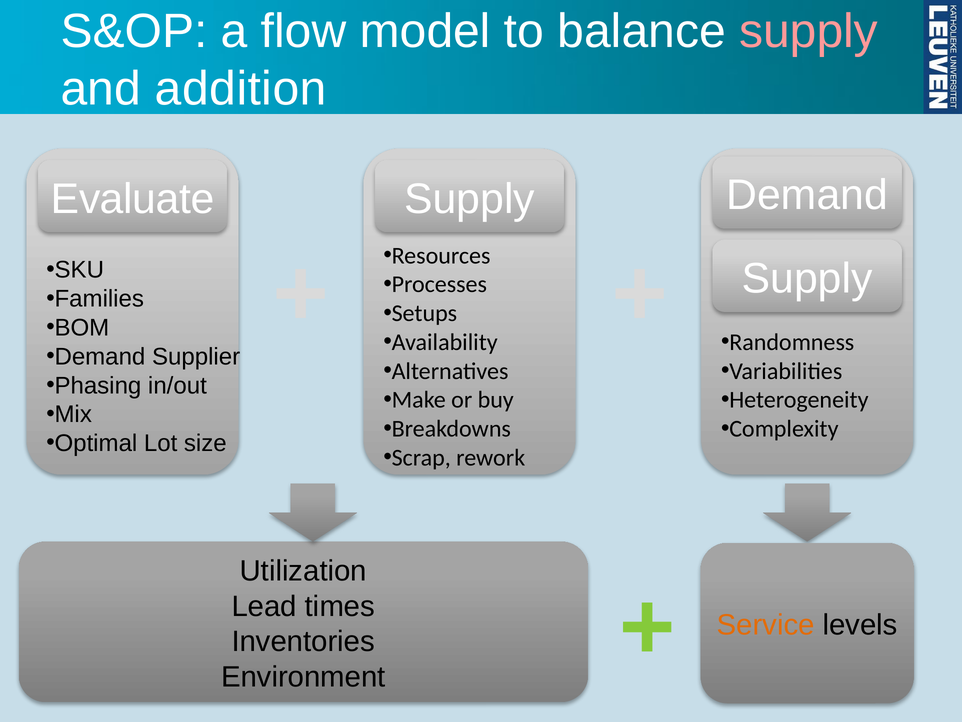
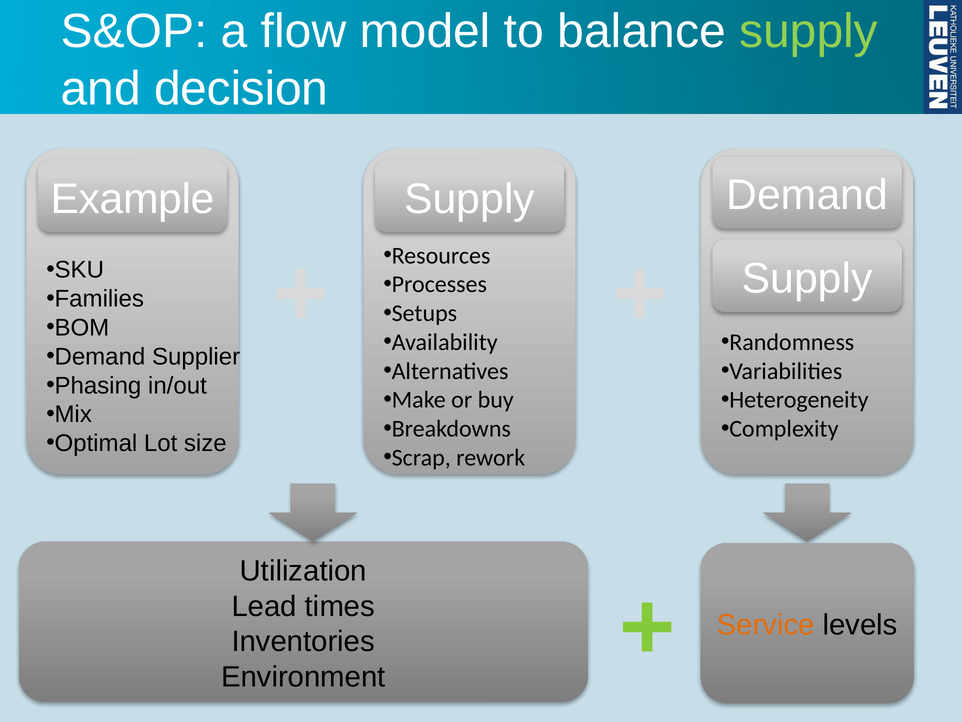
supply colour: pink -> light green (809, 31)
addition: addition -> decision (241, 89)
Evaluate: Evaluate -> Example (133, 199)
